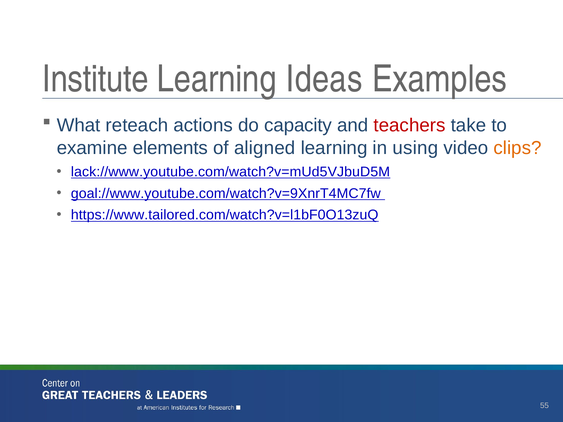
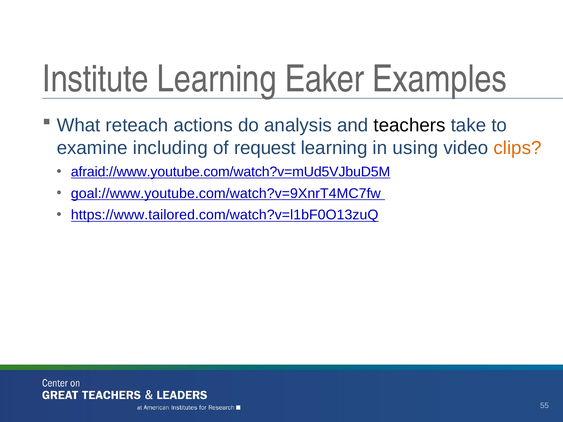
Ideas: Ideas -> Eaker (324, 79)
capacity: capacity -> analysis (298, 125)
teachers colour: red -> black (410, 125)
elements: elements -> including (170, 148)
aligned: aligned -> request (265, 148)
lack://www.youtube.com/watch?v=mUd5VJbuD5M: lack://www.youtube.com/watch?v=mUd5VJbuD5M -> afraid://www.youtube.com/watch?v=mUd5VJbuD5M (231, 172)
